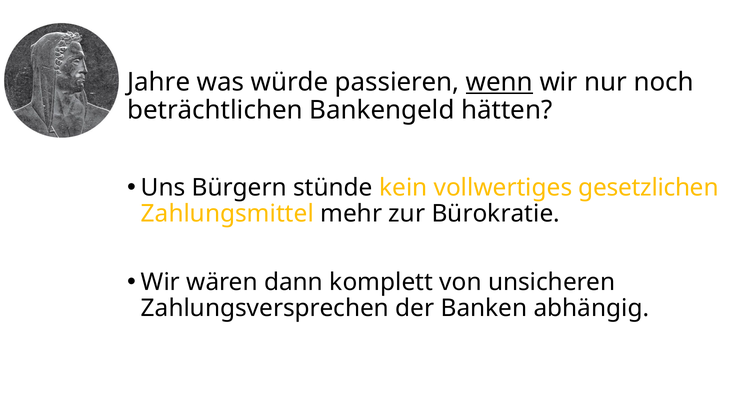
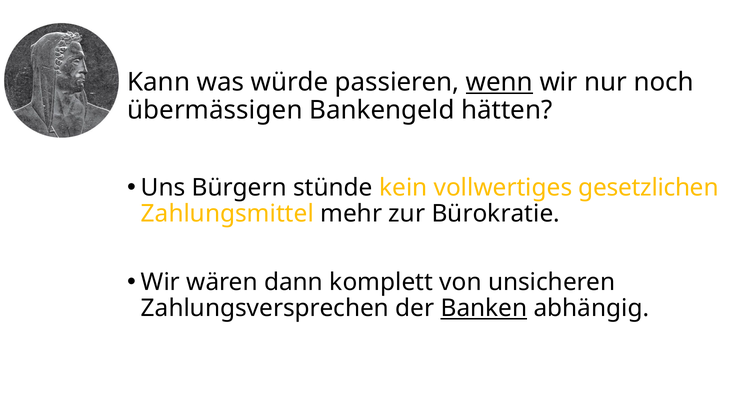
Jahre: Jahre -> Kann (159, 82)
beträchtlichen: beträchtlichen -> übermässigen (215, 110)
Banken underline: none -> present (484, 309)
